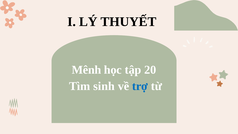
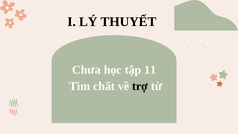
Mênh: Mênh -> Chưa (86, 70)
20: 20 -> 11 (150, 70)
sinh: sinh -> chất (104, 86)
trợ colour: blue -> black (140, 86)
